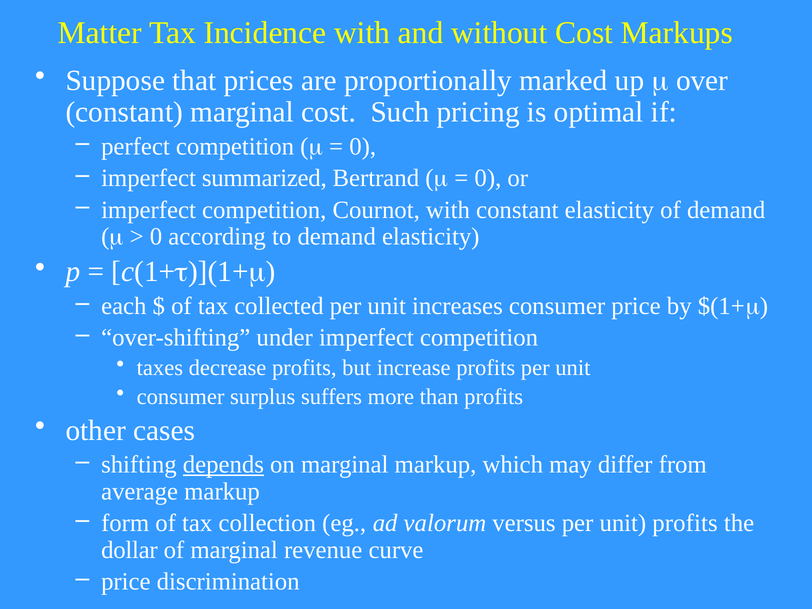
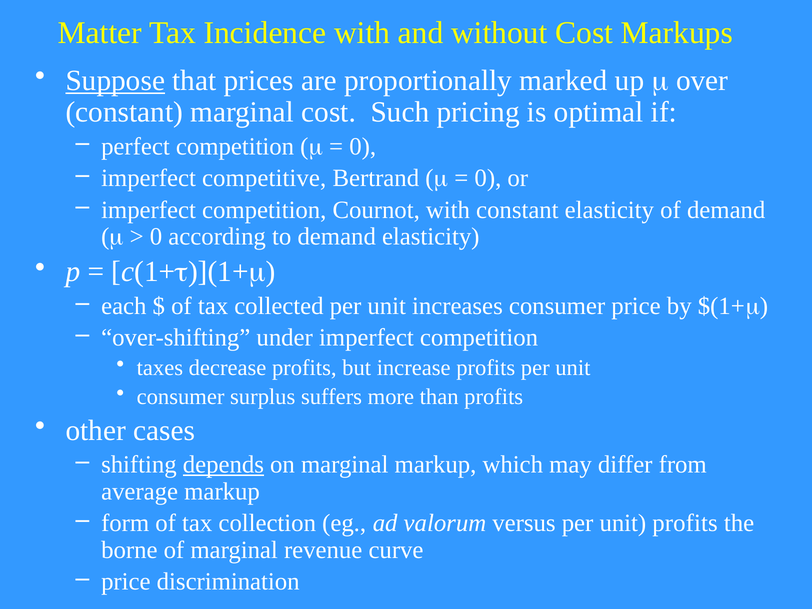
Suppose underline: none -> present (115, 81)
summarized: summarized -> competitive (264, 178)
dollar: dollar -> borne (129, 550)
